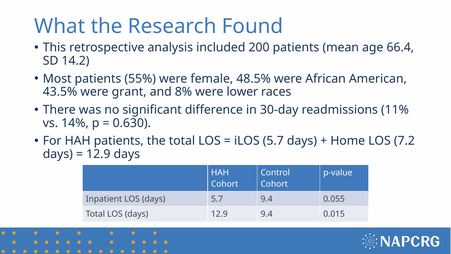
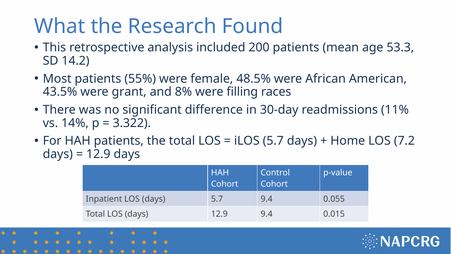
66.4: 66.4 -> 53.3 (400, 48)
lower: lower -> filling (242, 92)
0.630: 0.630 -> 3.322 (132, 123)
